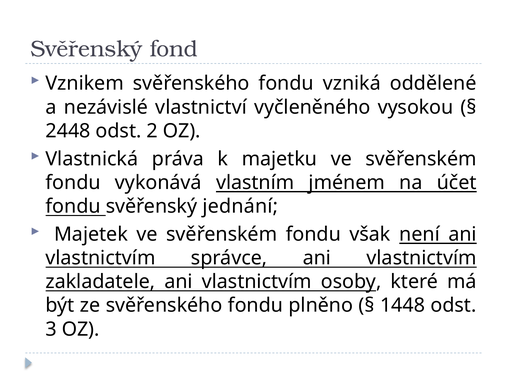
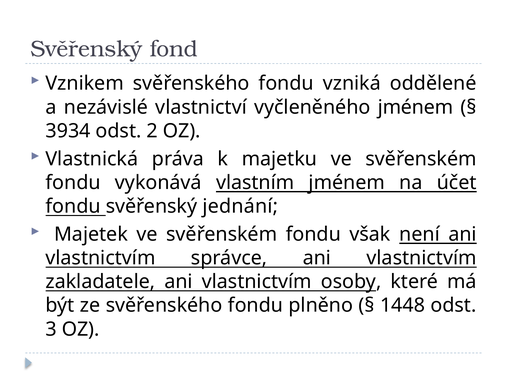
vyčleněného vysokou: vysokou -> jménem (416, 107)
2448: 2448 -> 3934 (68, 131)
